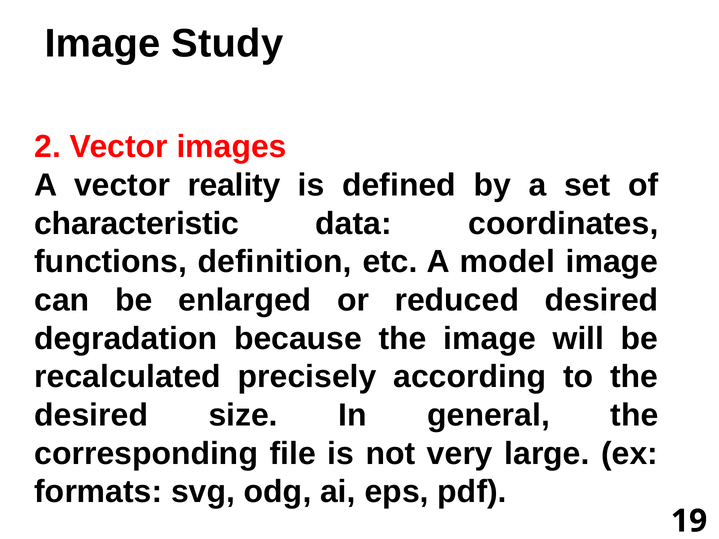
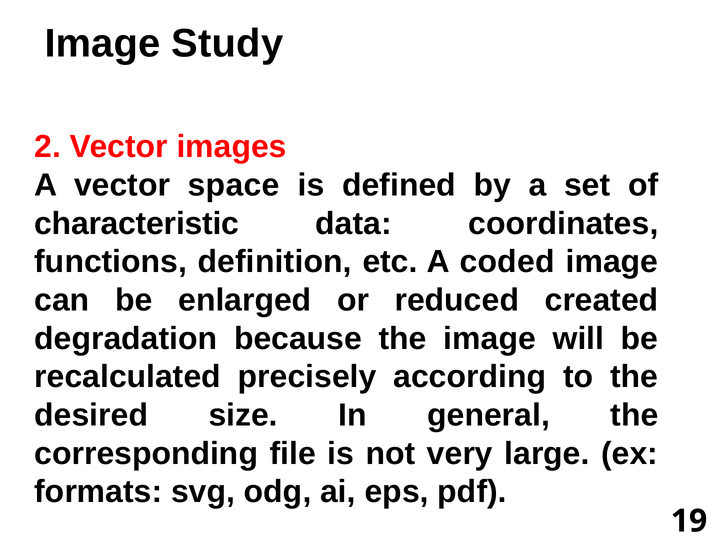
reality: reality -> space (234, 185)
model: model -> coded (507, 262)
reduced desired: desired -> created (602, 300)
